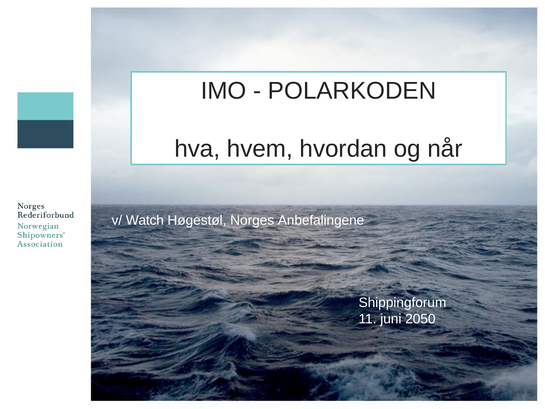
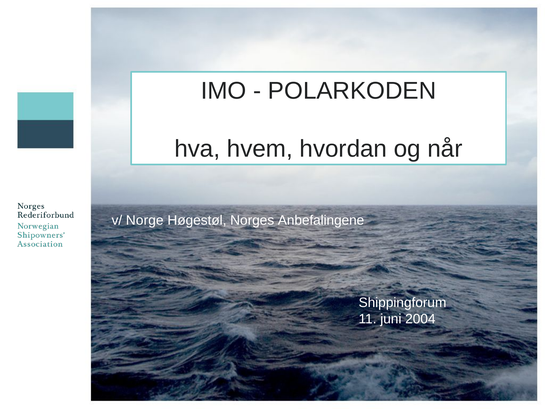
Watch: Watch -> Norge (145, 220)
2050: 2050 -> 2004 (420, 319)
